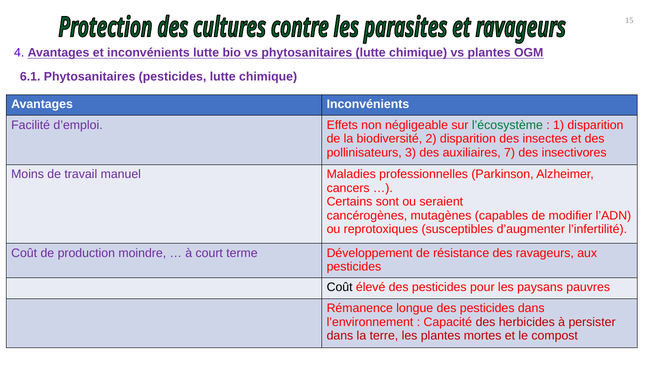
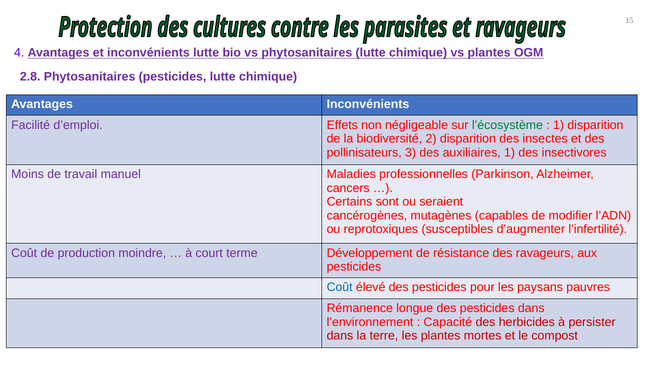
6.1: 6.1 -> 2.8 (30, 77)
auxiliaires 7: 7 -> 1 (510, 153)
Coût colour: black -> blue (340, 287)
